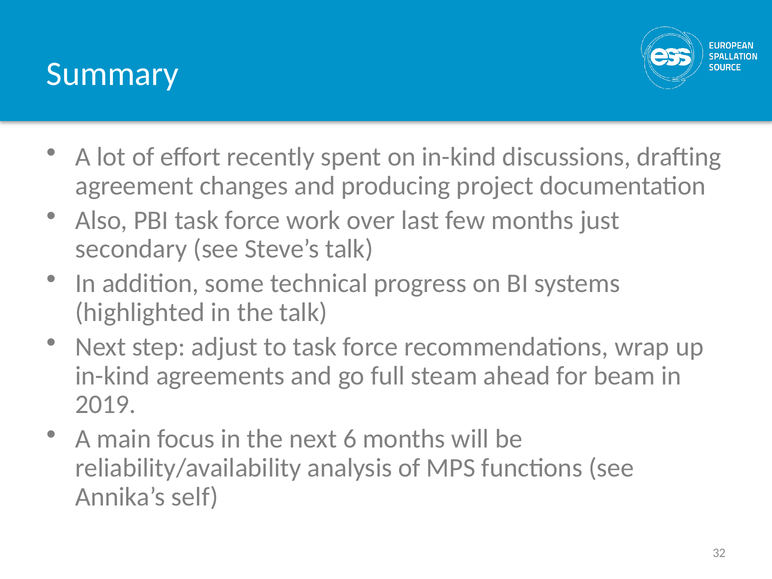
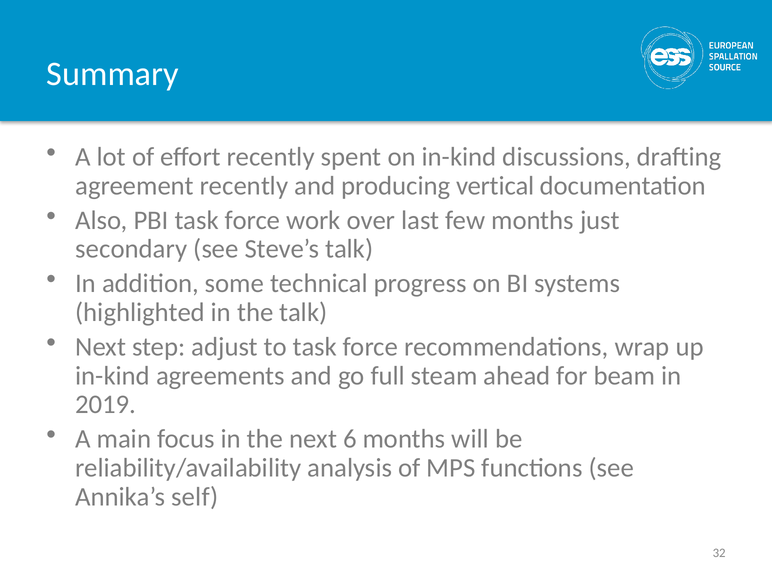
agreement changes: changes -> recently (244, 186)
project: project -> vertical (495, 186)
